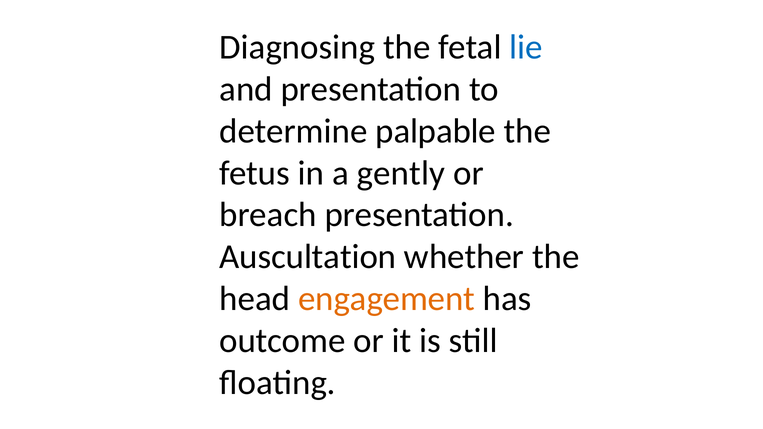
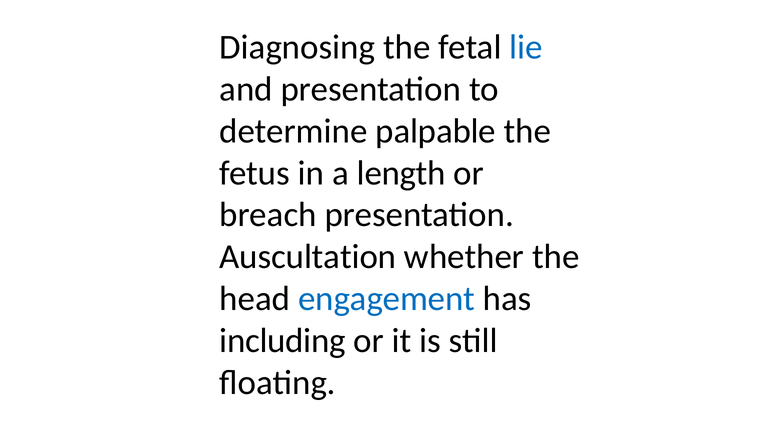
gently: gently -> length (401, 173)
engagement colour: orange -> blue (387, 299)
outcome: outcome -> including (282, 341)
